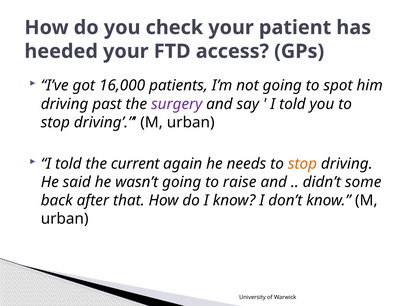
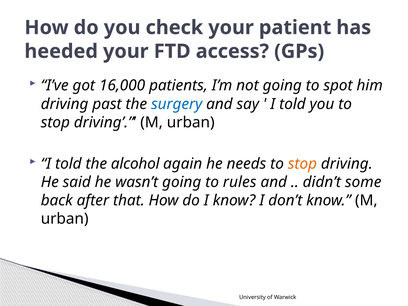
surgery colour: purple -> blue (177, 104)
current: current -> alcohol (135, 164)
raise: raise -> rules (240, 182)
